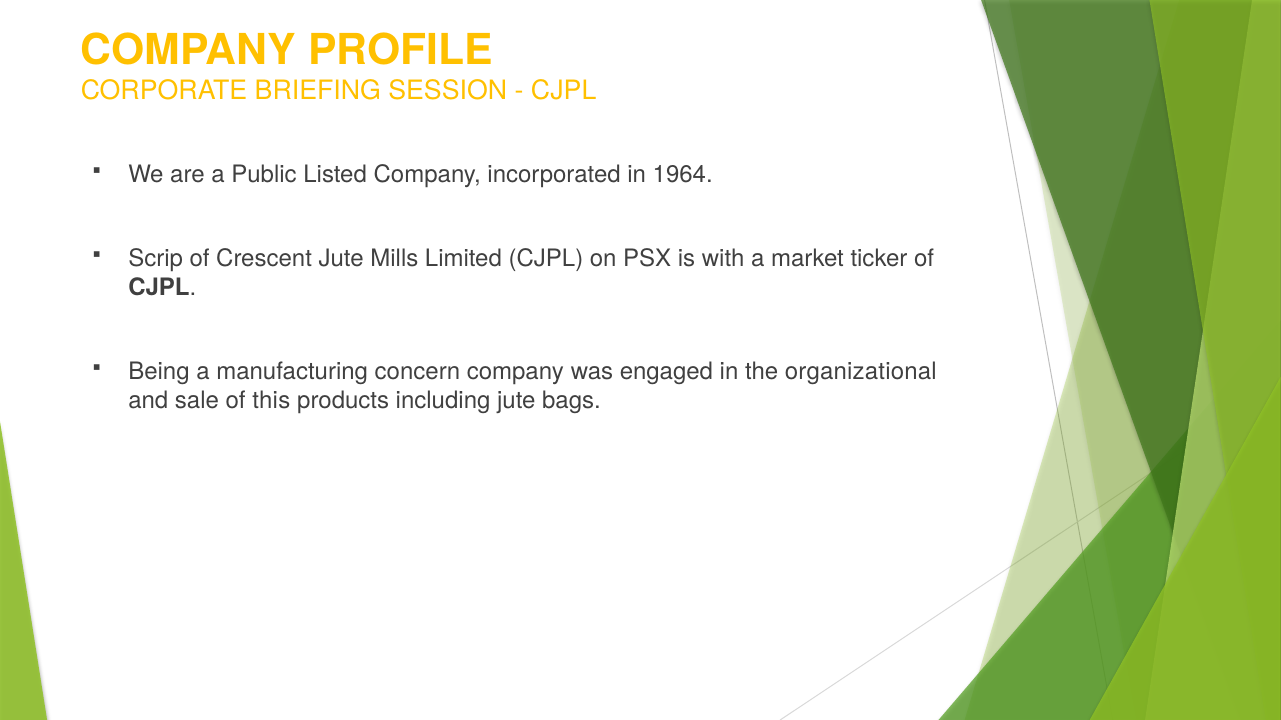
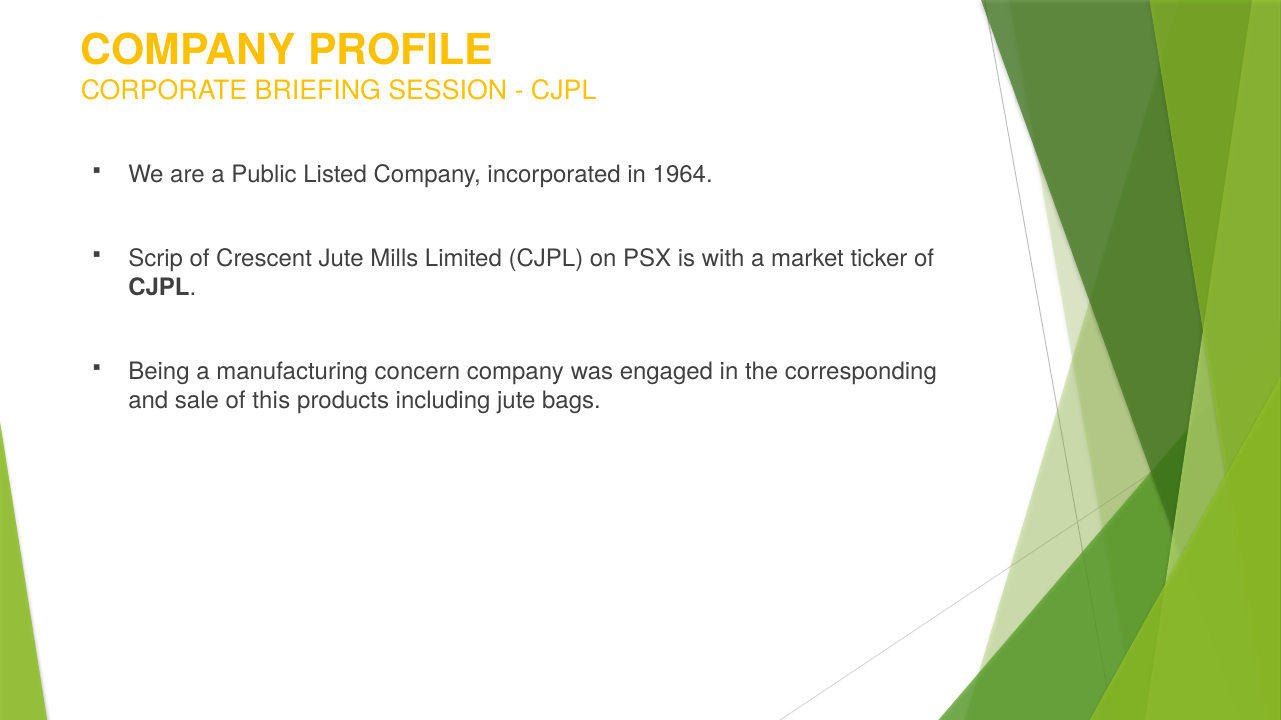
organizational: organizational -> corresponding (861, 372)
